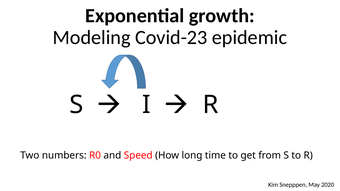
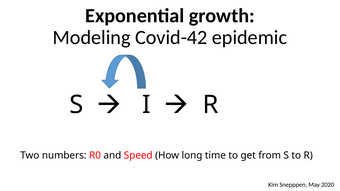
Covid-23: Covid-23 -> Covid-42 (171, 37)
